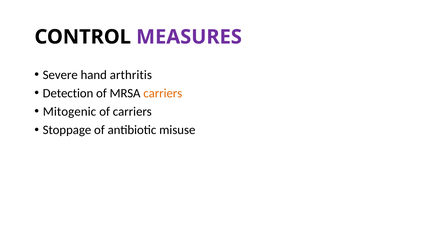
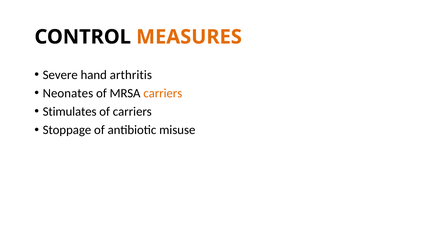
MEASURES colour: purple -> orange (189, 37)
Detection: Detection -> Neonates (68, 93)
Mitogenic: Mitogenic -> Stimulates (70, 111)
